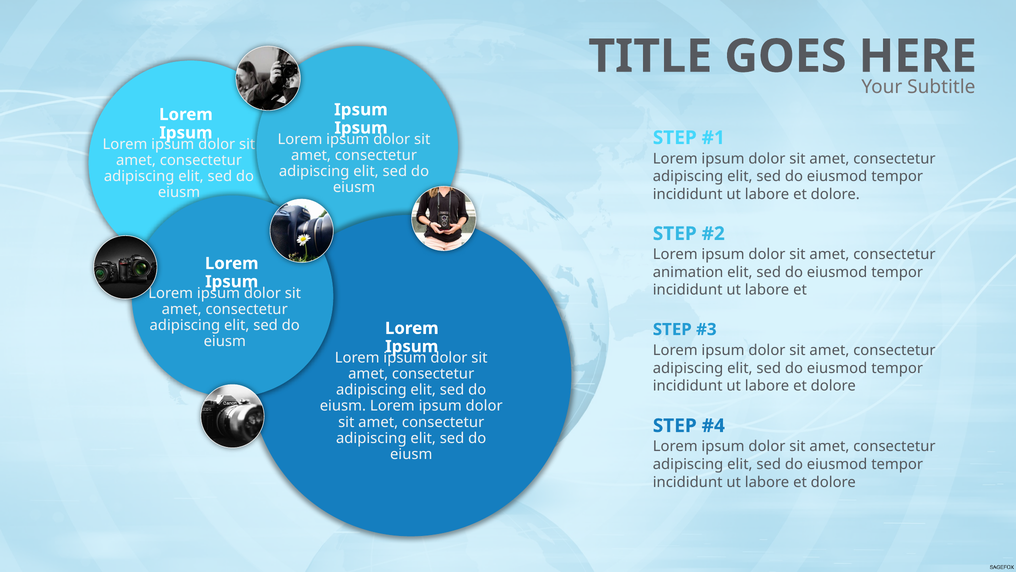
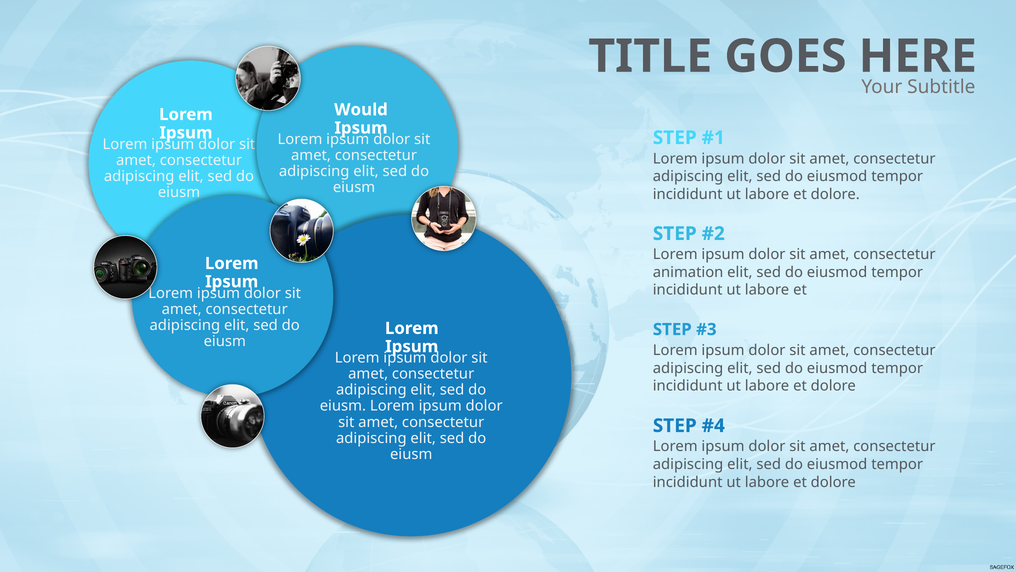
Ipsum: Ipsum -> Would (361, 110)
